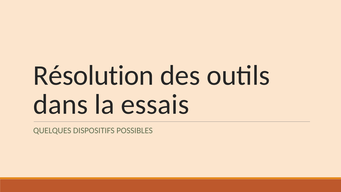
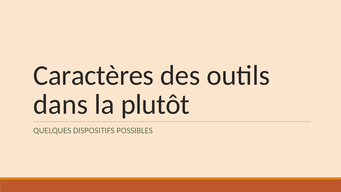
Résolution: Résolution -> Caractères (94, 75)
essais: essais -> plutôt (155, 105)
